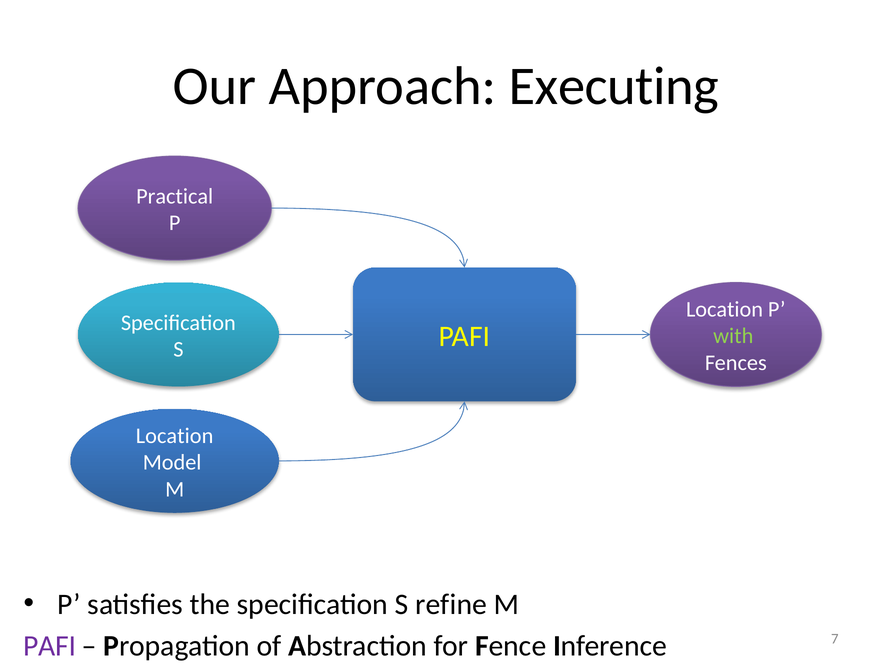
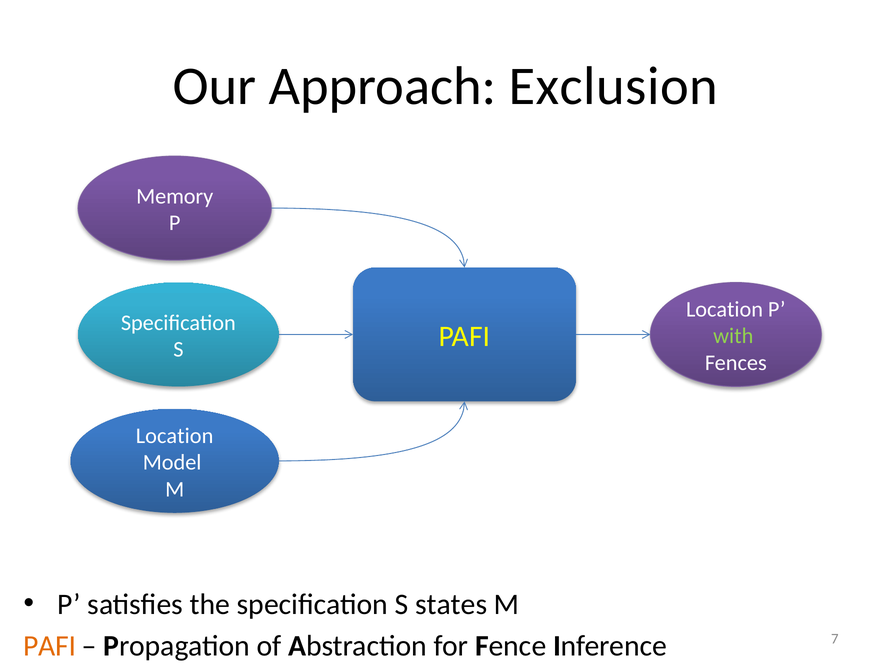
Executing: Executing -> Exclusion (613, 86)
Practical: Practical -> Memory (175, 196)
refine: refine -> states (451, 604)
PAFI colour: purple -> orange (50, 646)
